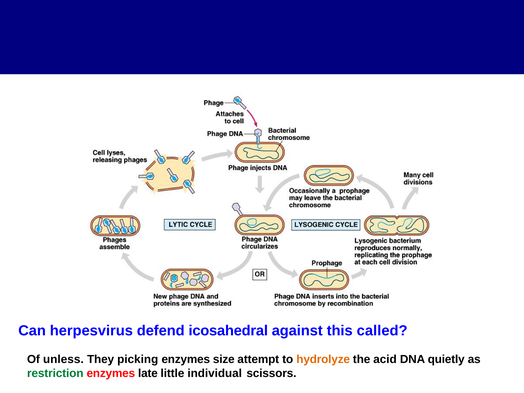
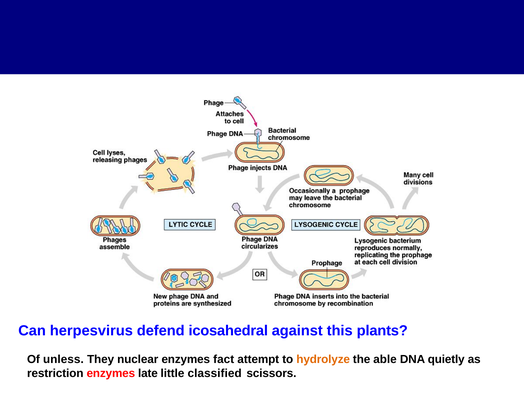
called: called -> plants (382, 331)
picking: picking -> nuclear (138, 359)
size: size -> fact (224, 359)
acid: acid -> able (385, 359)
restriction colour: green -> black (55, 373)
individual: individual -> classified (215, 373)
